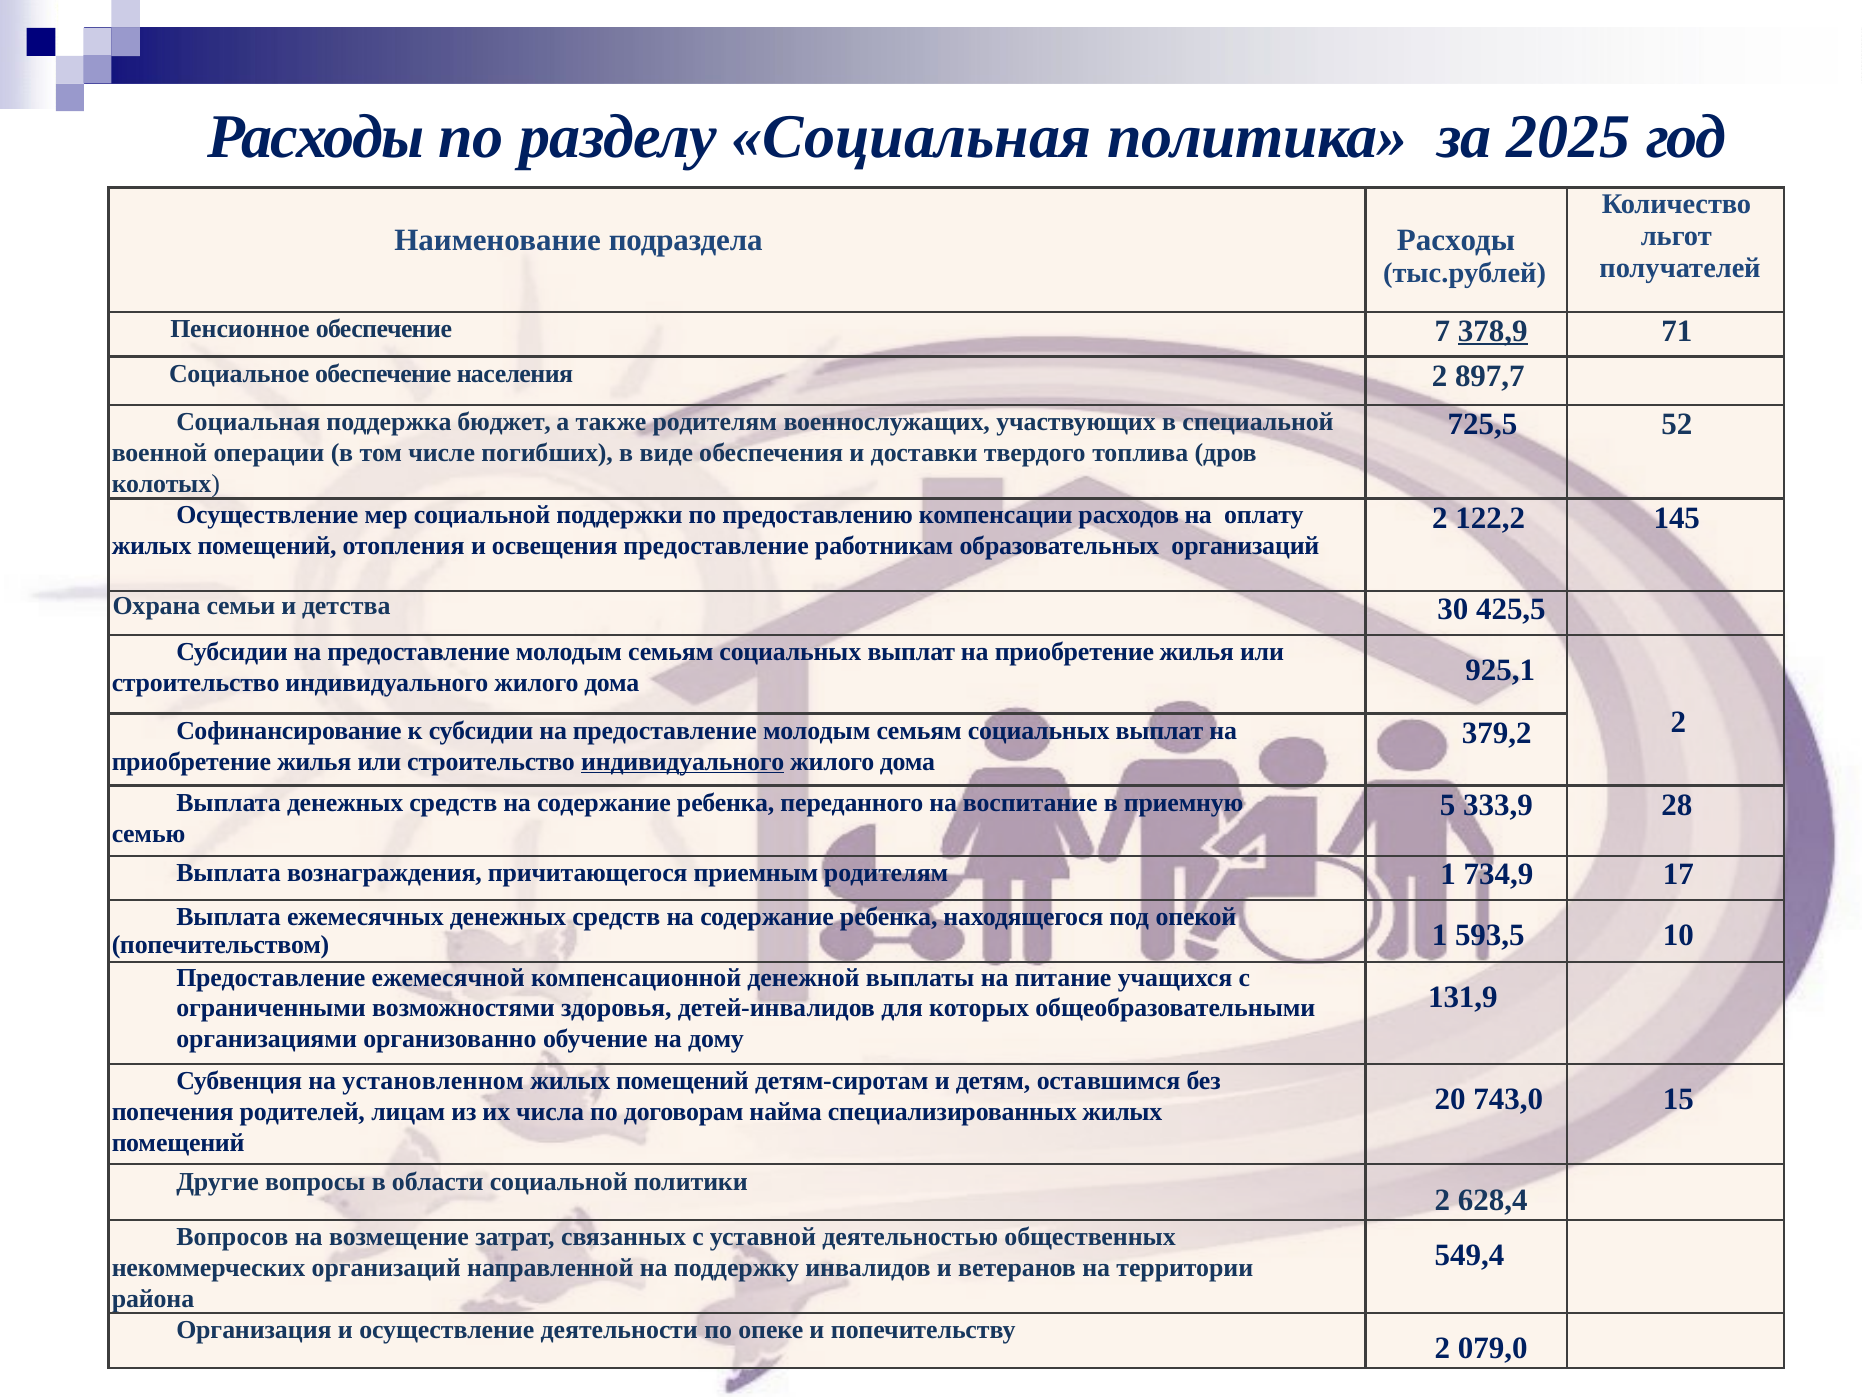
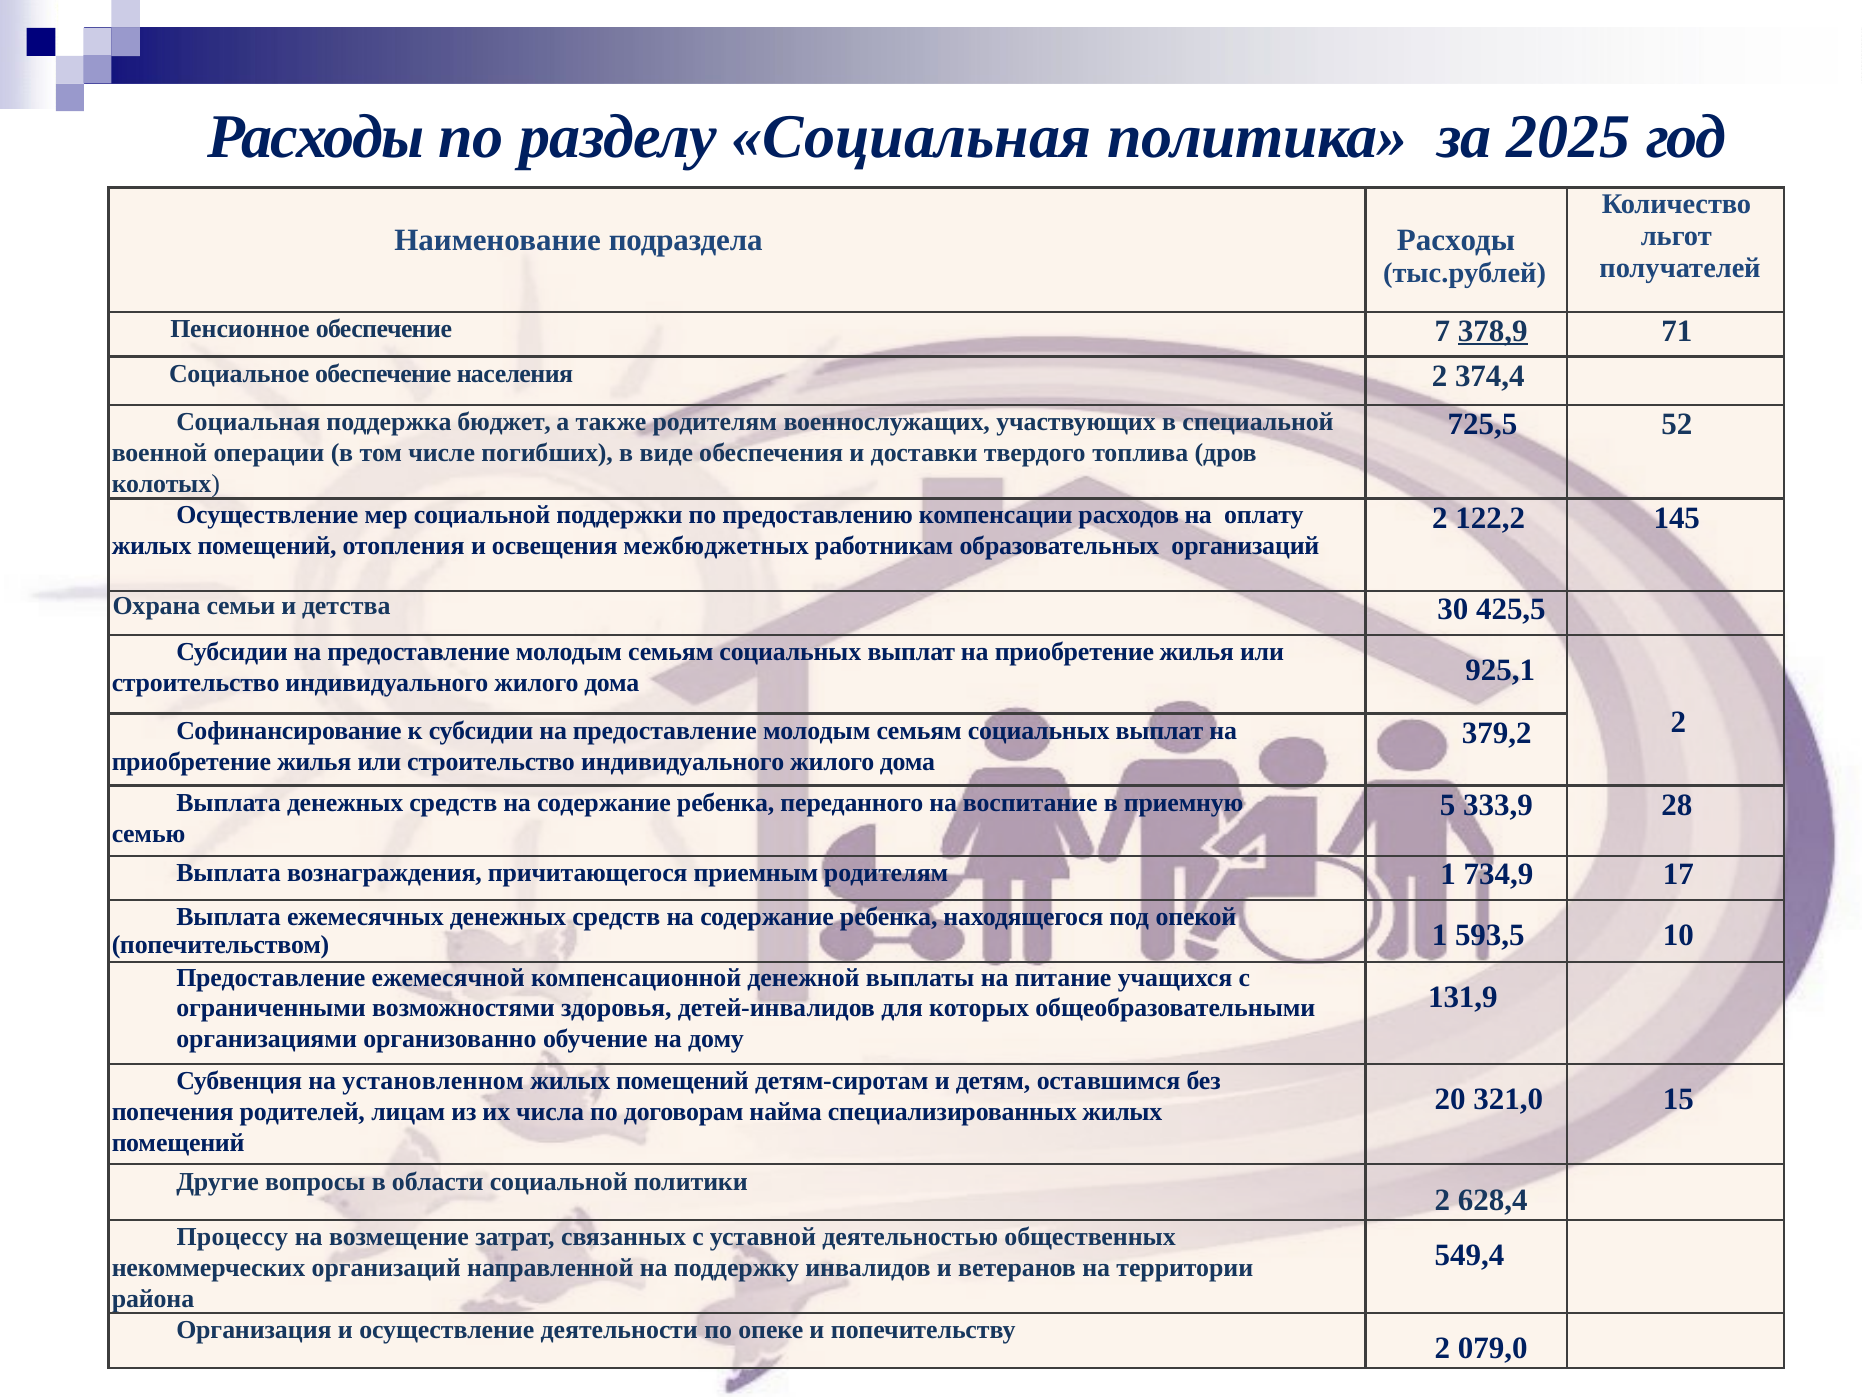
897,7: 897,7 -> 374,4 (1490, 377)
освещения предоставление: предоставление -> межбюджетных (716, 546)
индивидуального underline: present -> none (683, 761)
743,0: 743,0 -> 321,0 (1508, 1099)
Вопросов: Вопросов -> Процессу (232, 1236)
